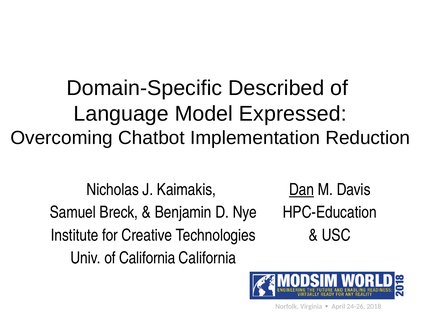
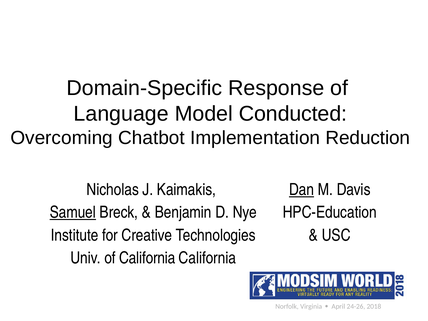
Described: Described -> Response (276, 88)
Expressed: Expressed -> Conducted (293, 114)
Samuel underline: none -> present (73, 212)
